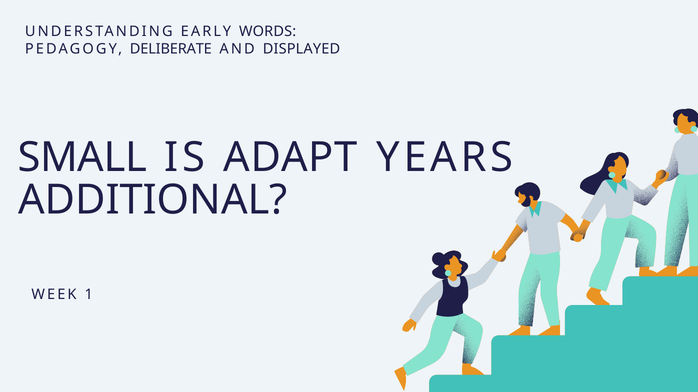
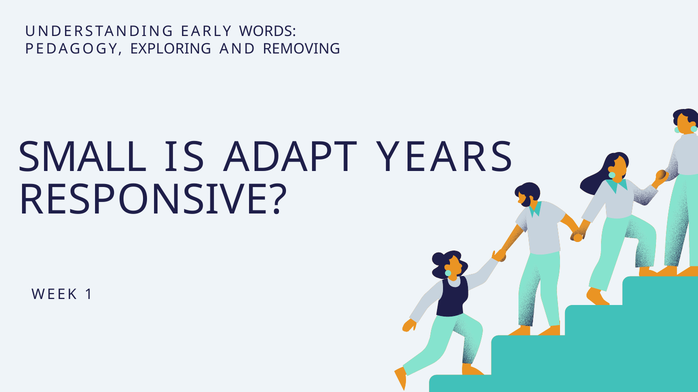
DELIBERATE: DELIBERATE -> EXPLORING (171, 49)
DISPLAYED: DISPLAYED -> REMOVING (301, 49)
ADDITIONAL: ADDITIONAL -> RESPONSIVE (153, 200)
